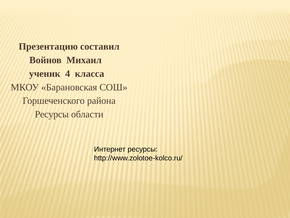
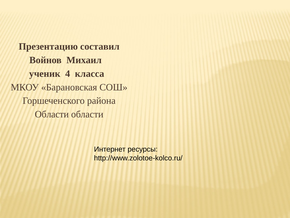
Ресурсы: Ресурсы -> Области (52, 114)
